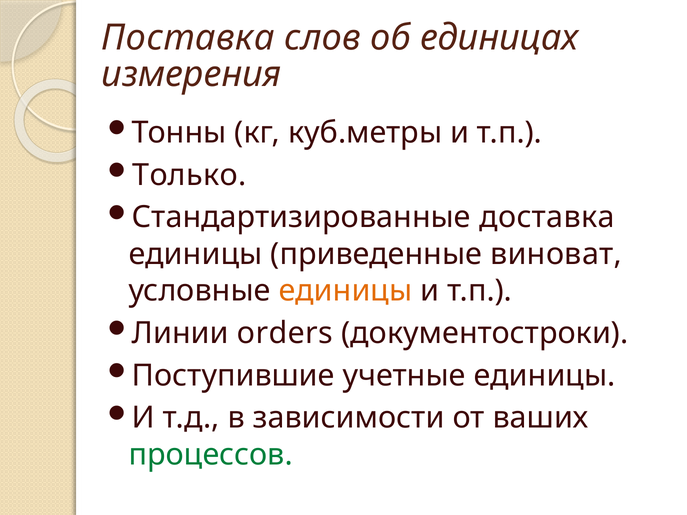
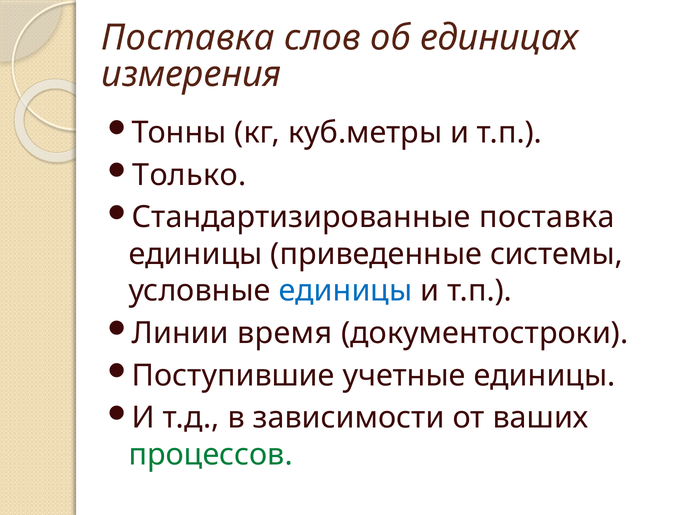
Стандартизированные доставка: доставка -> поставка (547, 217)
виноват: виноват -> системы (556, 254)
единицы colour: orange -> blue (345, 291)
orders: orders -> время (285, 333)
